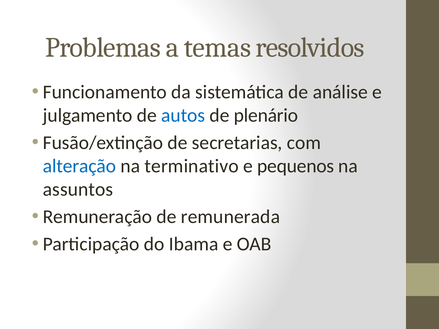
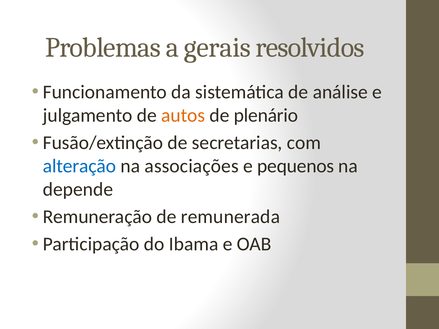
temas: temas -> gerais (217, 48)
autos colour: blue -> orange (183, 116)
terminativo: terminativo -> associações (192, 166)
assuntos: assuntos -> depende (78, 190)
